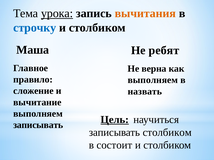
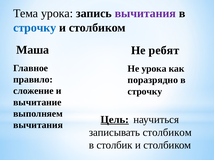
урока underline: present -> none (57, 13)
вычитания colour: orange -> purple (145, 13)
Не верна: верна -> урока (154, 69)
выполняем: выполняем -> поразрядно (153, 80)
назвать: назвать -> строчку (145, 92)
записывать: записывать -> вычитания (38, 125)
состоит: состоит -> столбик (115, 146)
